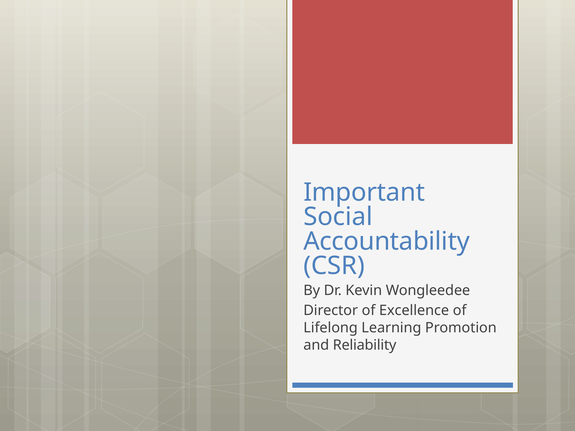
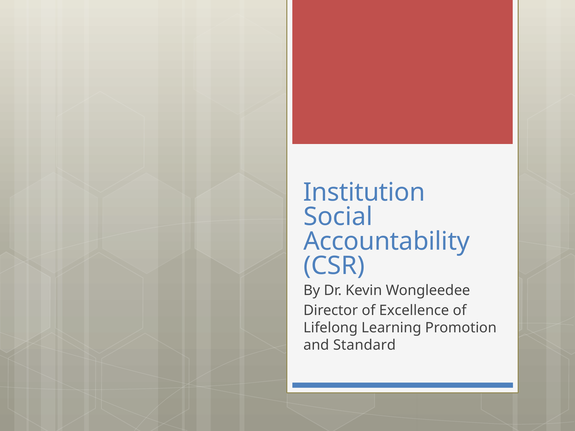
Important: Important -> Institution (364, 192)
Reliability: Reliability -> Standard (364, 345)
